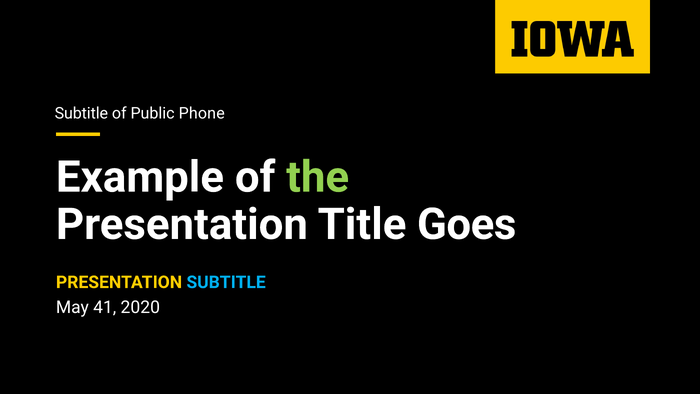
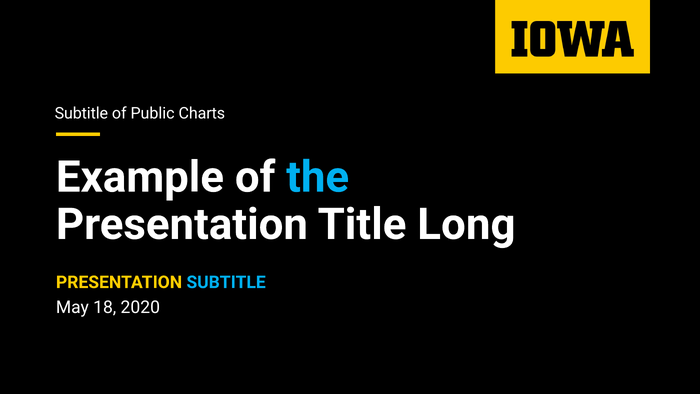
Phone: Phone -> Charts (202, 113)
the colour: light green -> light blue (318, 177)
Goes: Goes -> Long (466, 224)
41: 41 -> 18 (105, 307)
